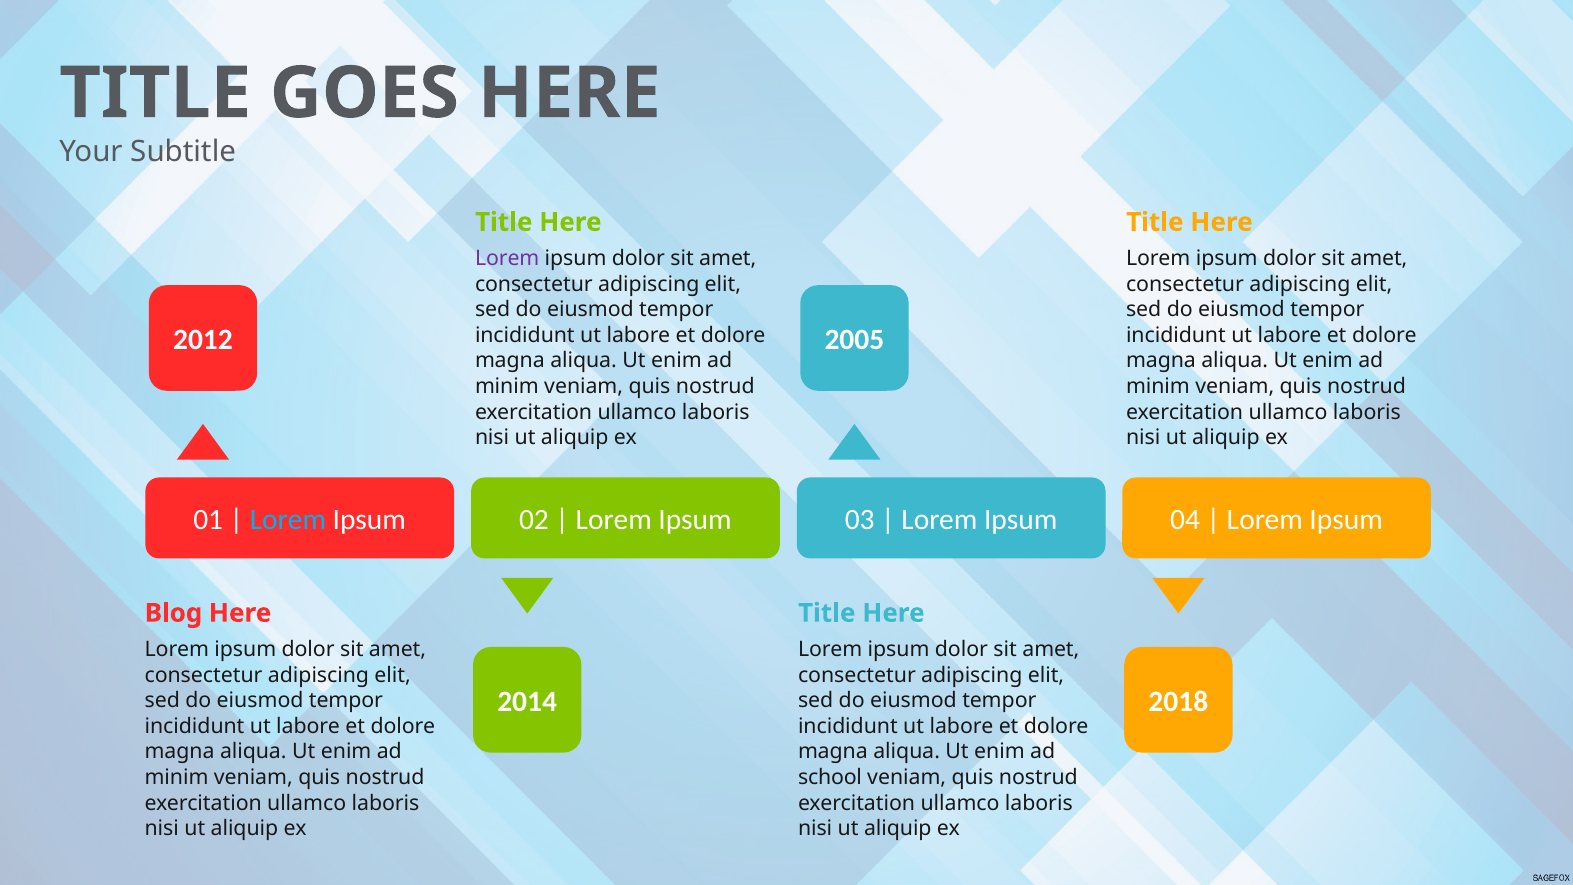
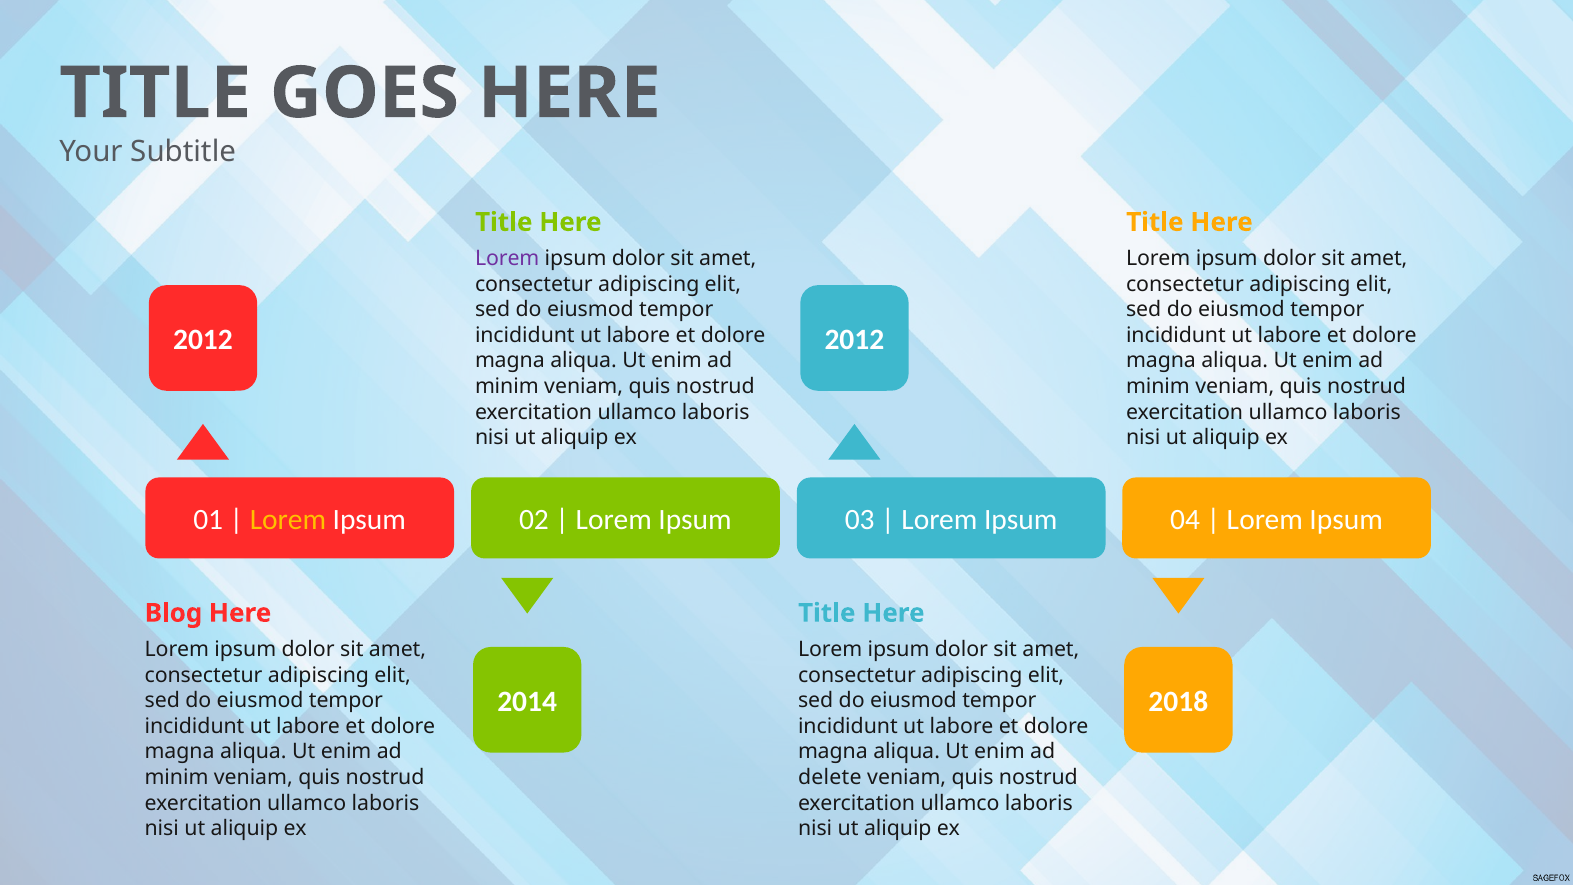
2005: 2005 -> 2012 (854, 340)
Lorem colour: light blue -> yellow (288, 520)
school: school -> delete (830, 777)
